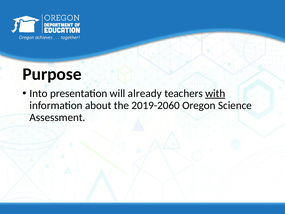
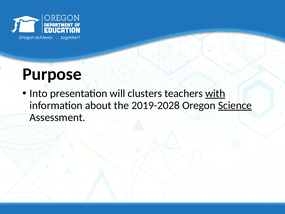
already: already -> clusters (145, 93)
2019-2060: 2019-2060 -> 2019-2028 (156, 105)
Science underline: none -> present (235, 105)
